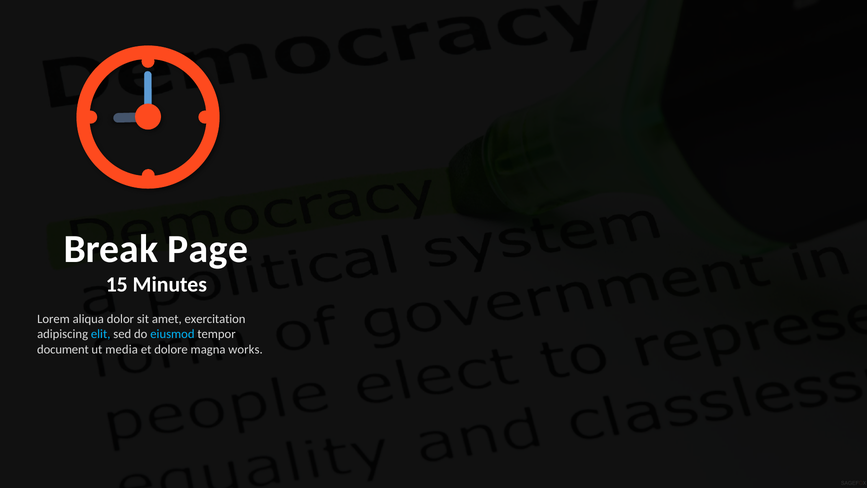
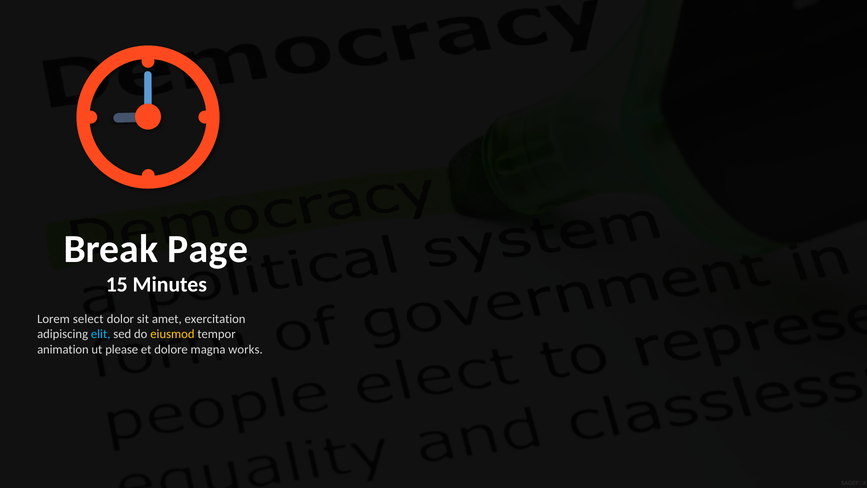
aliqua: aliqua -> select (88, 319)
eiusmod colour: light blue -> yellow (172, 334)
document: document -> animation (63, 349)
media: media -> please (122, 349)
